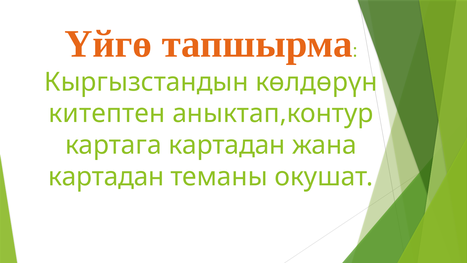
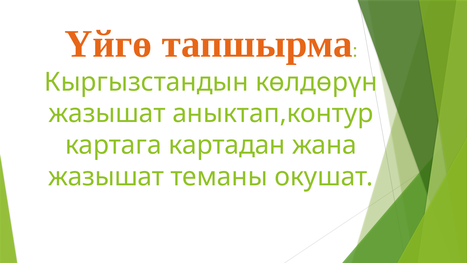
китептен: китептен -> жазышат (107, 114)
картадан: картадан -> жазышат (106, 177)
